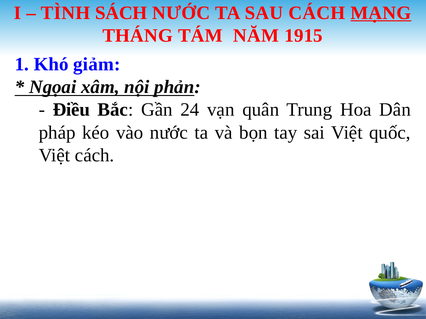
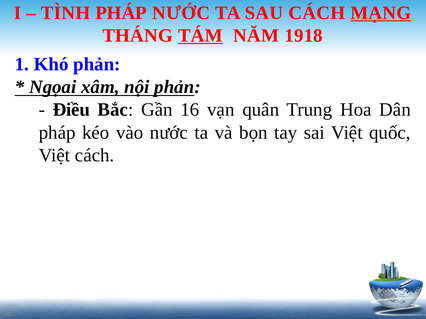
TÌNH SÁCH: SÁCH -> PHÁP (121, 13)
TÁM underline: none -> present (200, 36)
1915: 1915 -> 1918 (304, 36)
Khó giảm: giảm -> phản (97, 64)
24: 24 -> 16 (190, 110)
